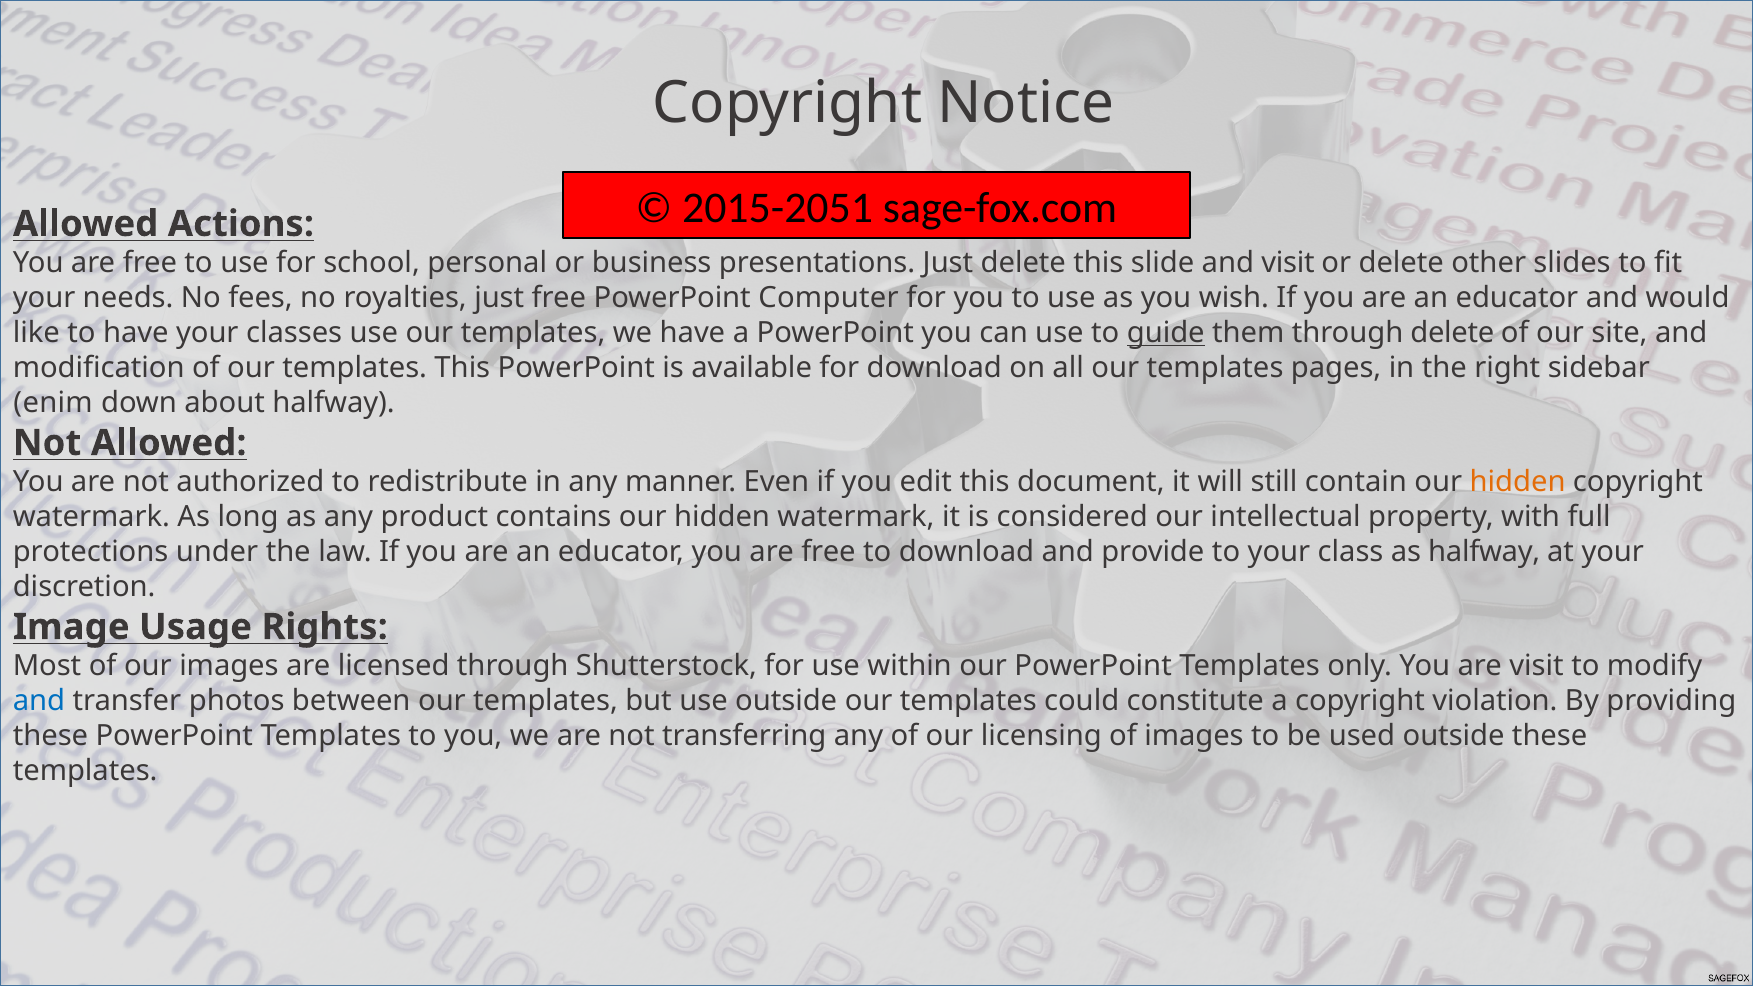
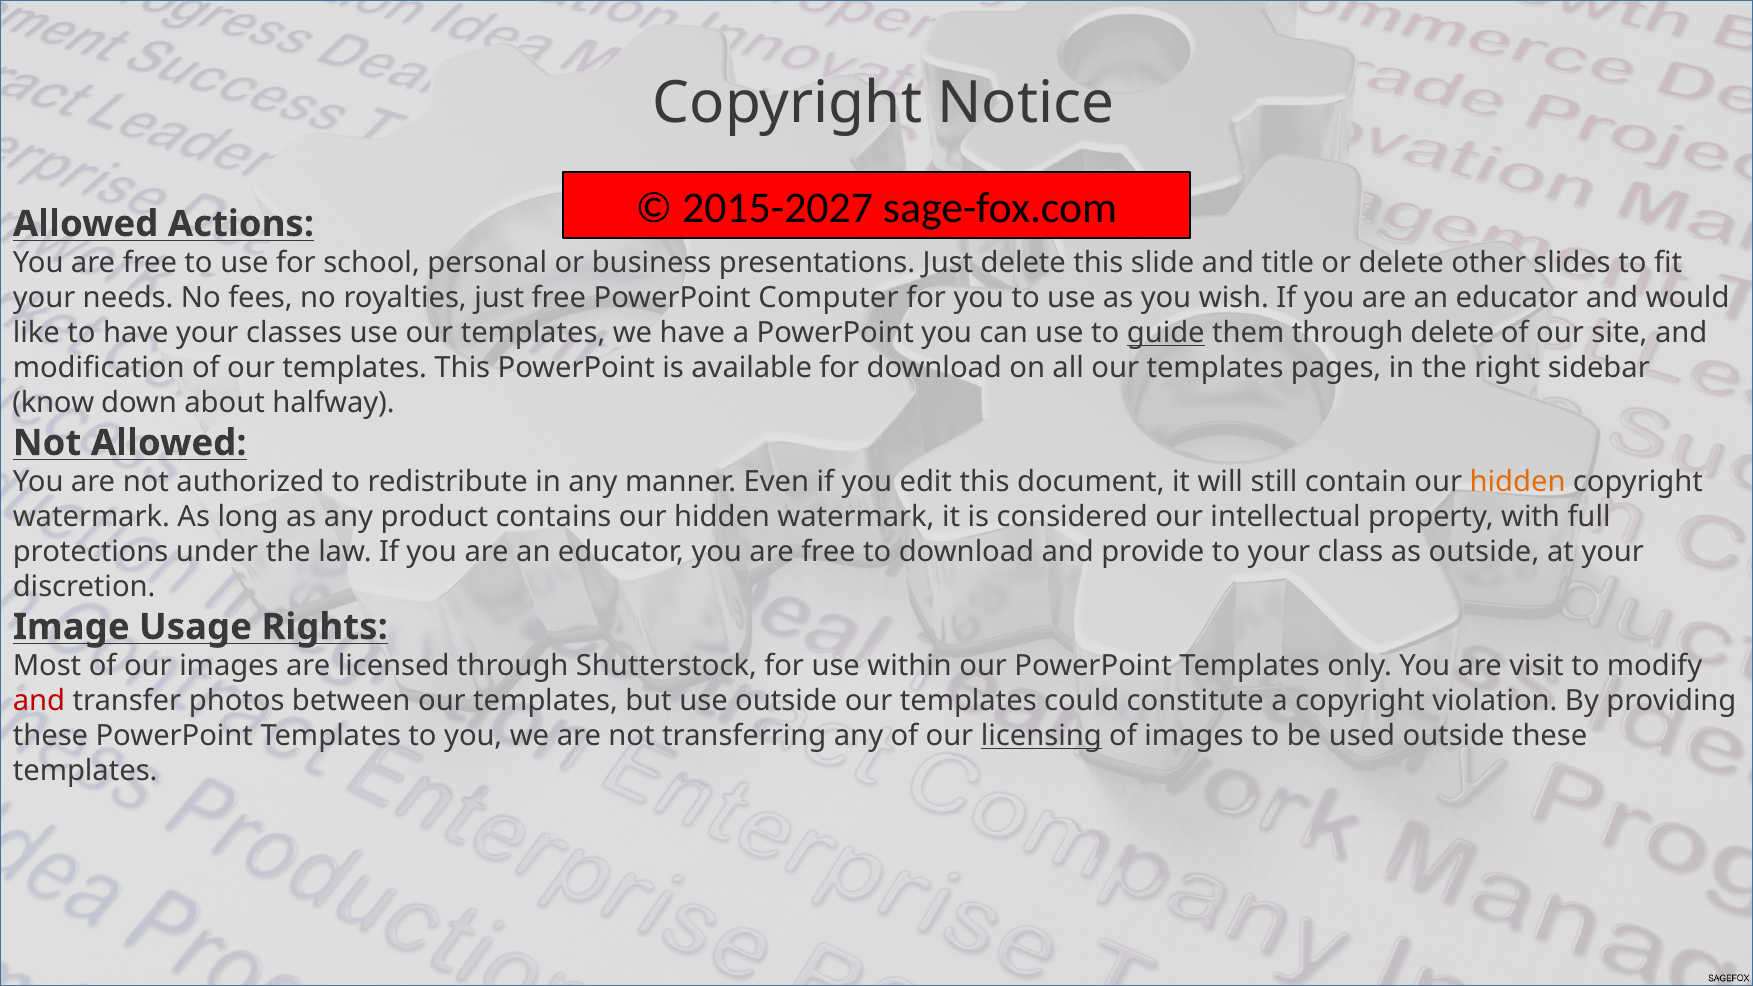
2015-2051: 2015-2051 -> 2015-2027 (778, 208)
and visit: visit -> title (1288, 263)
enim: enim -> know (53, 403)
as halfway: halfway -> outside (1484, 552)
and colour: blue -> red (39, 701)
licensing underline: none -> present (1041, 736)
